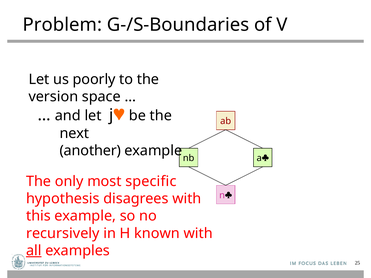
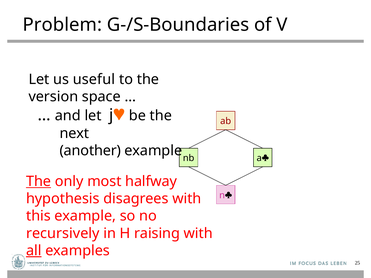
poorly: poorly -> useful (94, 80)
The underline: none -> present (39, 182)
specific: specific -> halfway (151, 182)
known: known -> raising (157, 233)
